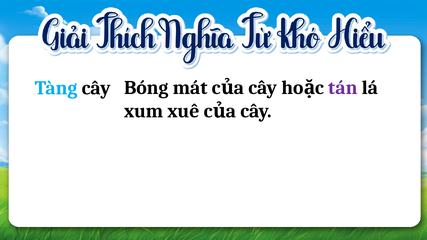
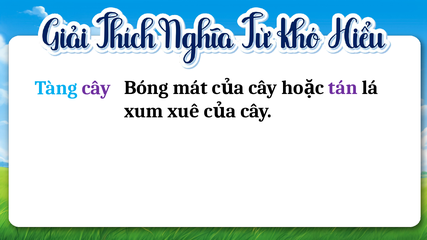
cây colour: black -> purple (96, 88)
